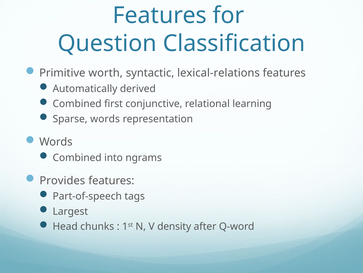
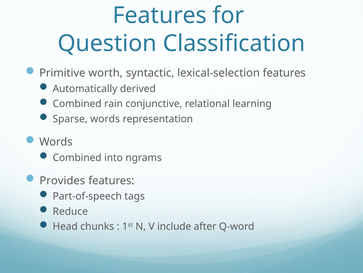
lexical-relations: lexical-relations -> lexical-selection (219, 73)
first: first -> rain (114, 104)
Largest: Largest -> Reduce (70, 211)
density: density -> include (174, 226)
